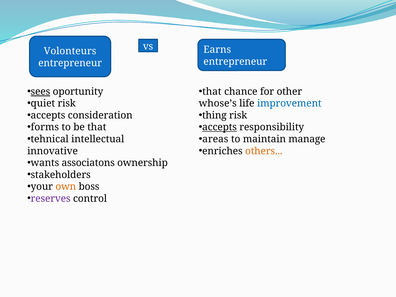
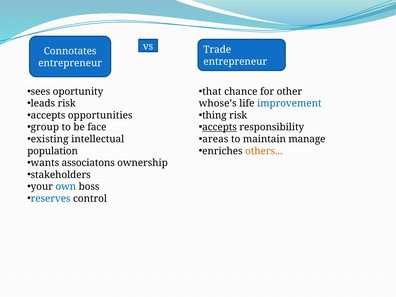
Earns: Earns -> Trade (217, 50)
Volonteurs: Volonteurs -> Connotates (70, 51)
sees underline: present -> none (40, 92)
quiet: quiet -> leads (43, 103)
consideration: consideration -> opportunities (100, 115)
forms: forms -> group (45, 127)
be that: that -> face (97, 127)
tehnical: tehnical -> existing (50, 139)
innovative: innovative -> population (53, 151)
own colour: orange -> blue (66, 187)
reserves colour: purple -> blue (51, 199)
